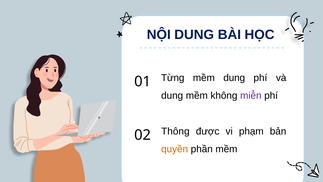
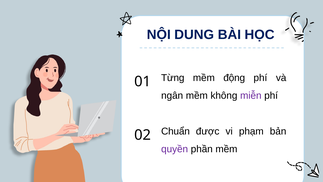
mềm dung: dung -> động (234, 78)
dung: dung -> ngân (172, 95)
Thông: Thông -> Chuẩn (175, 131)
quyền colour: orange -> purple (175, 149)
